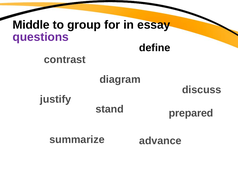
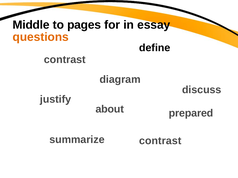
group: group -> pages (84, 25)
questions colour: purple -> orange (41, 37)
stand: stand -> about (110, 109)
advance: advance -> contrast (160, 141)
